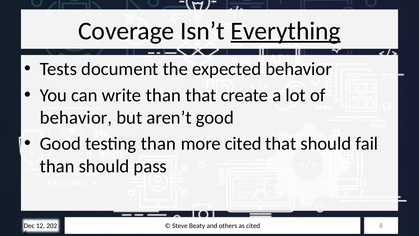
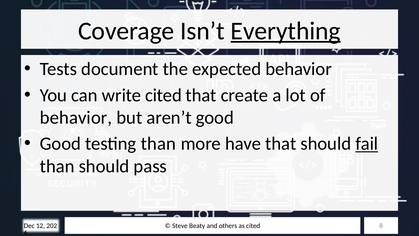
write than: than -> cited (164, 95)
more cited: cited -> have (243, 144)
fail underline: none -> present (367, 144)
